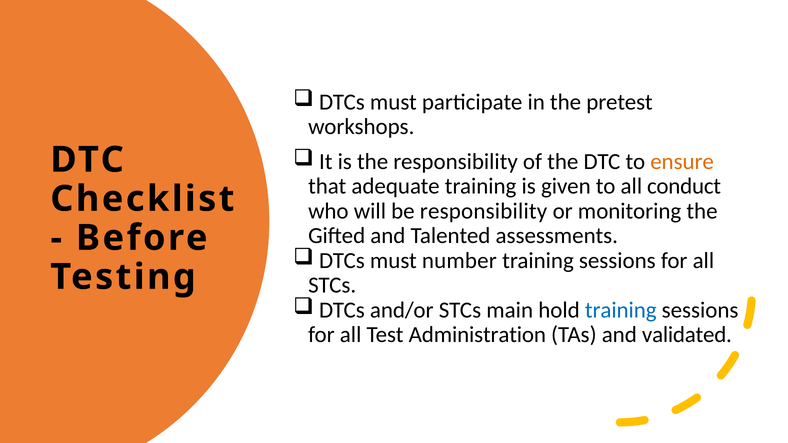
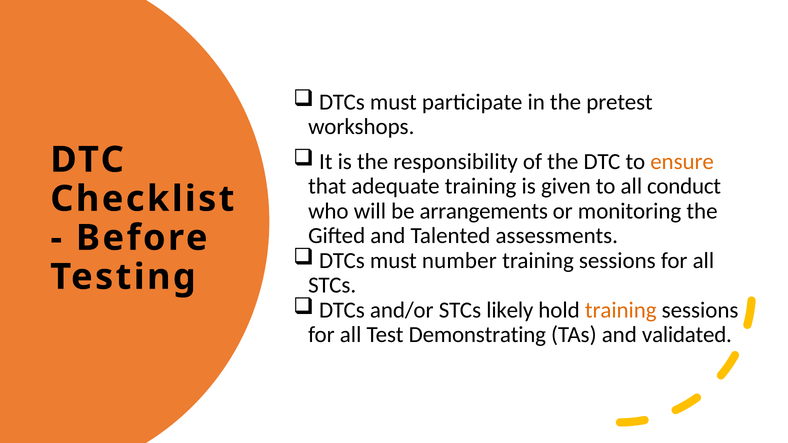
be responsibility: responsibility -> arrangements (484, 211)
main: main -> likely (510, 310)
training colour: blue -> orange (621, 310)
Administration: Administration -> Demonstrating (477, 335)
